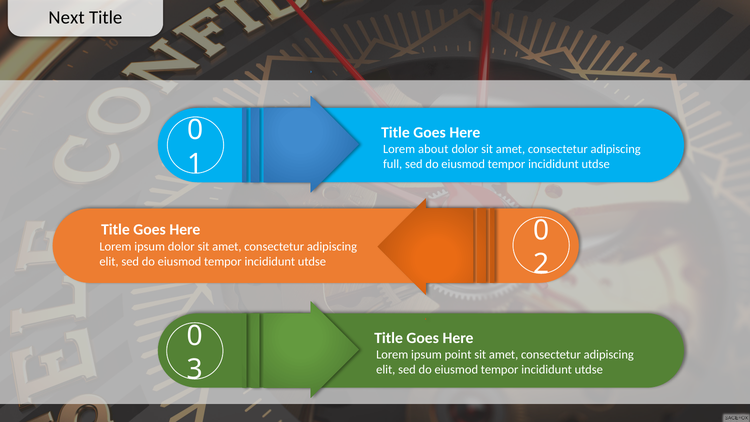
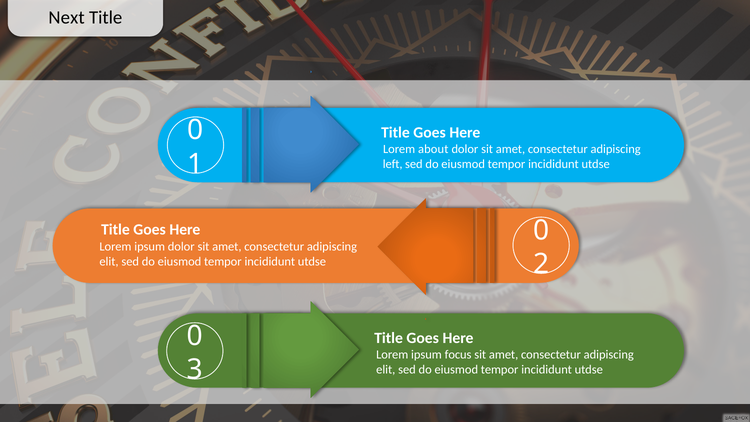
full: full -> left (393, 164)
point: point -> focus (458, 355)
